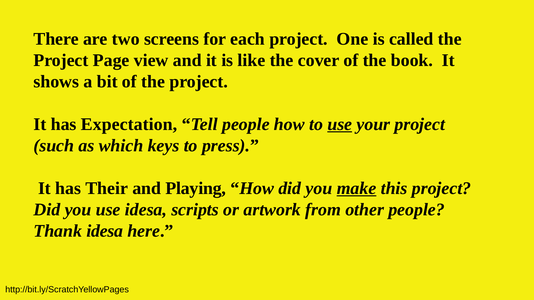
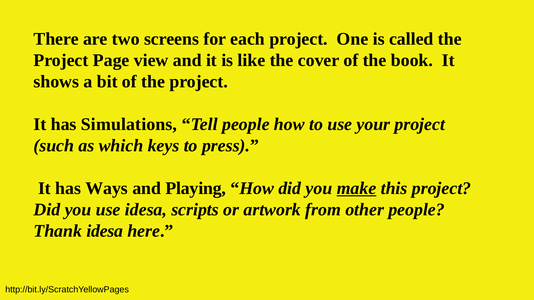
Expectation: Expectation -> Simulations (129, 124)
use underline: present -> none (340, 124)
Their: Their -> Ways (107, 188)
